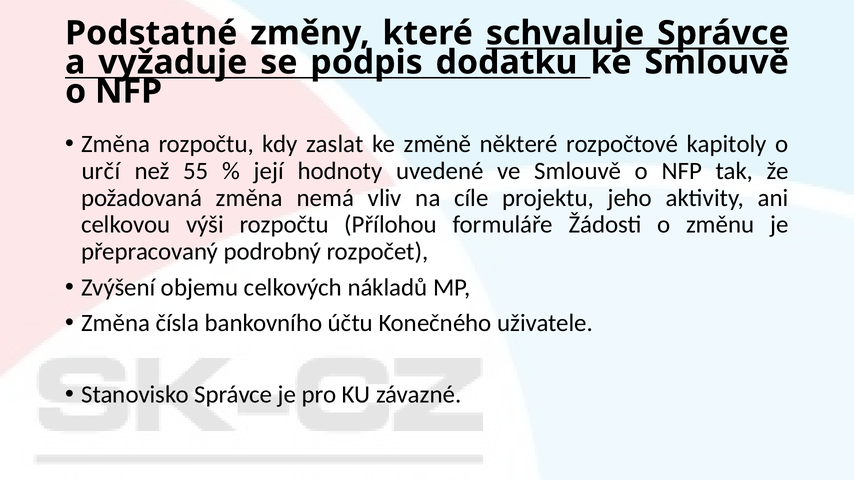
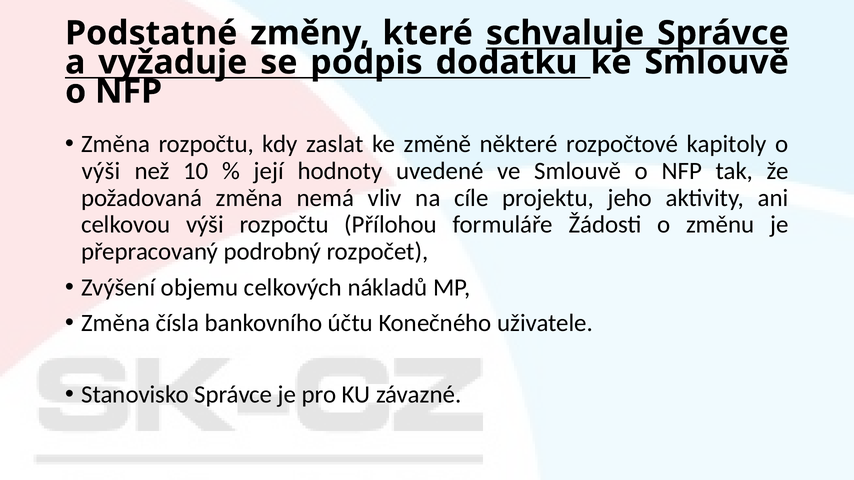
určí: určí -> výši (101, 171)
55: 55 -> 10 (196, 171)
